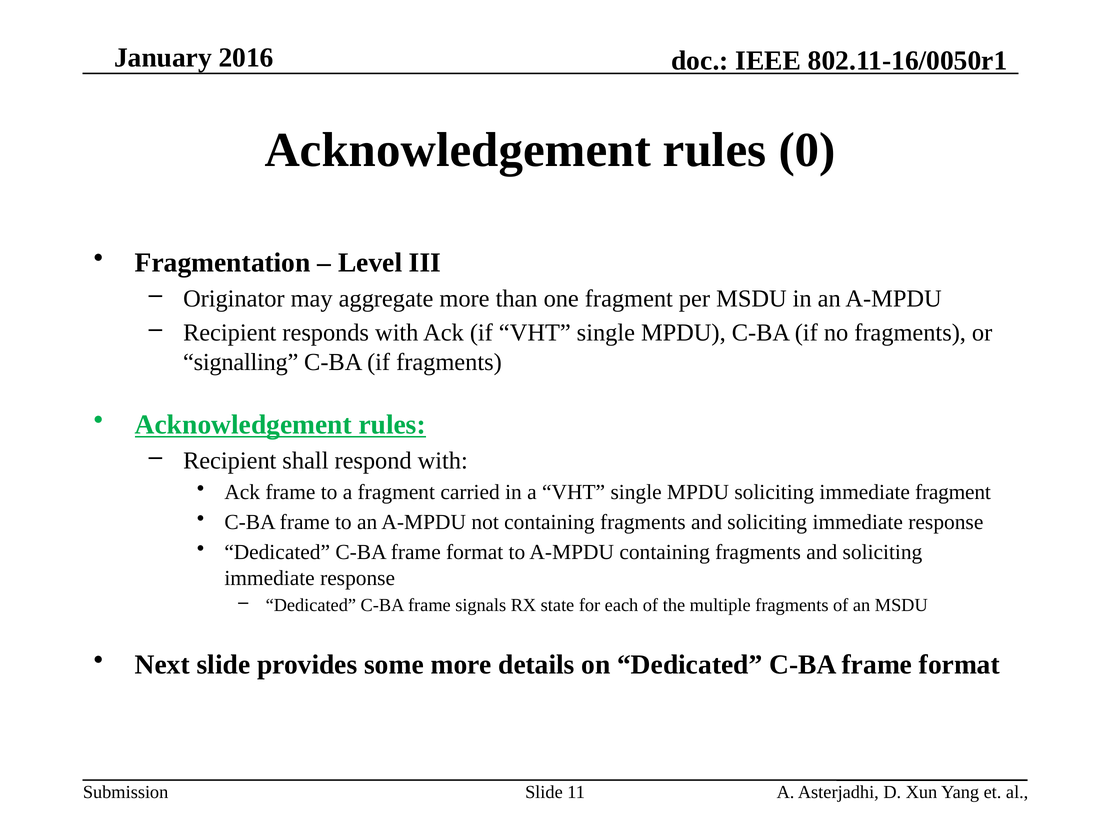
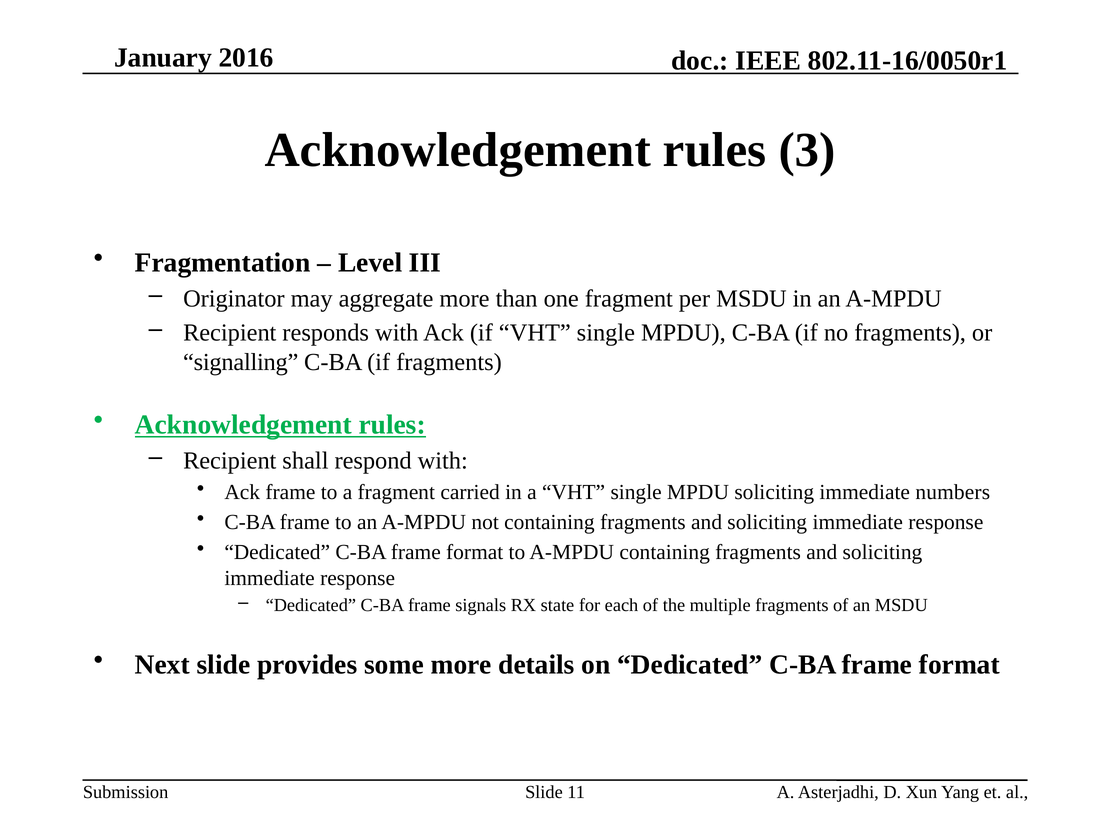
0: 0 -> 3 (807, 150)
immediate fragment: fragment -> numbers (953, 492)
